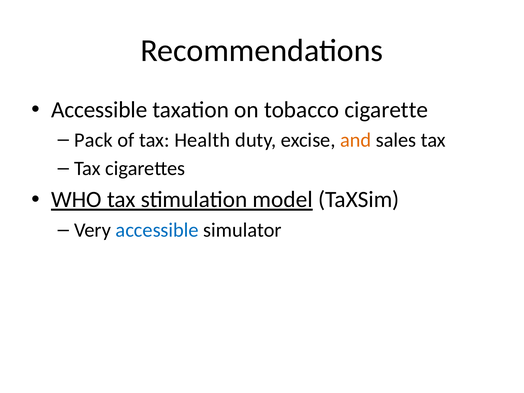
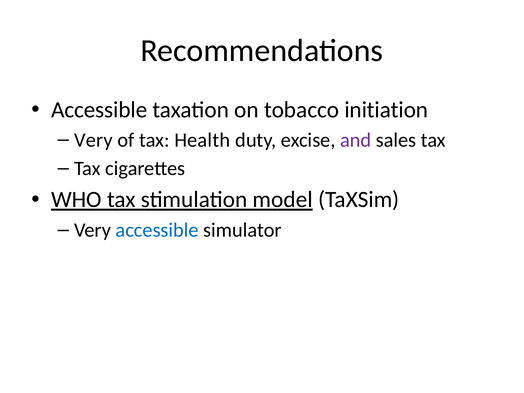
cigarette: cigarette -> initiation (386, 110)
Pack: Pack -> Very (93, 140)
and colour: orange -> purple (356, 140)
